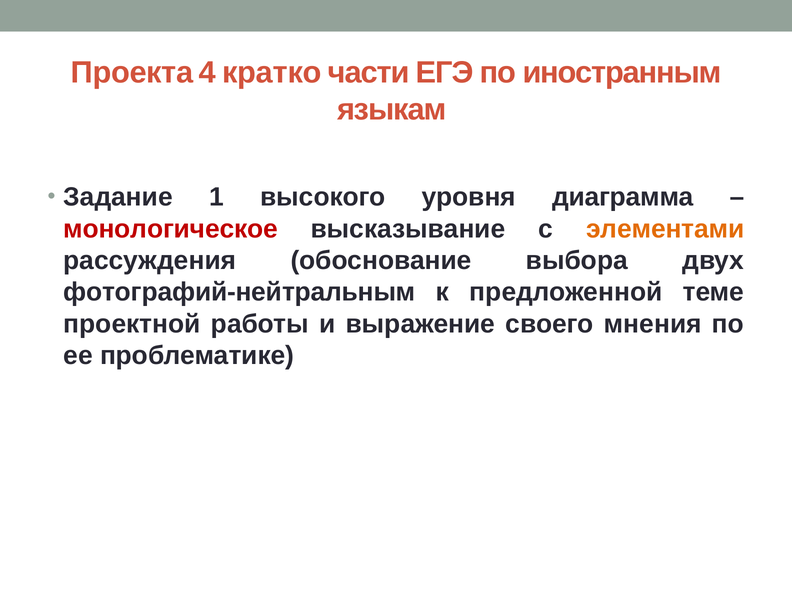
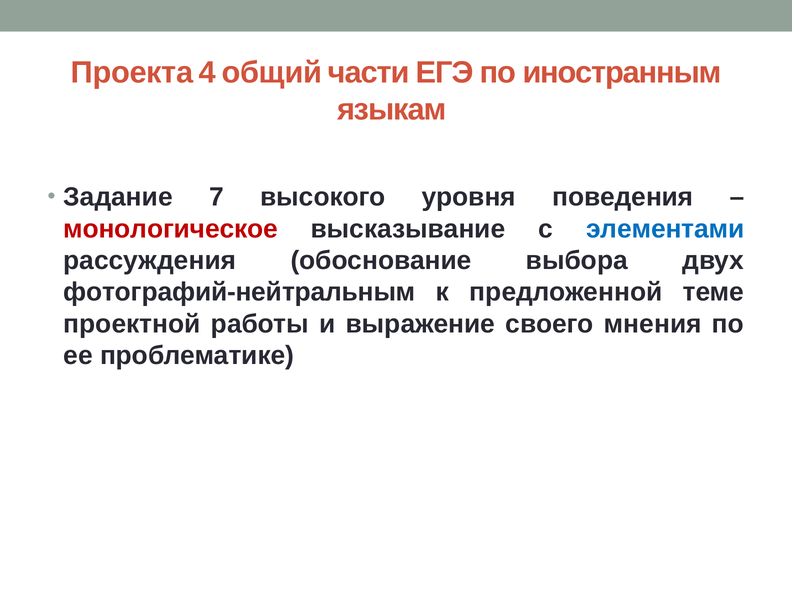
кратко: кратко -> общий (272, 73)
1: 1 -> 7 (217, 197)
диаграмма: диаграмма -> поведения (623, 197)
элементами colour: orange -> blue (665, 229)
